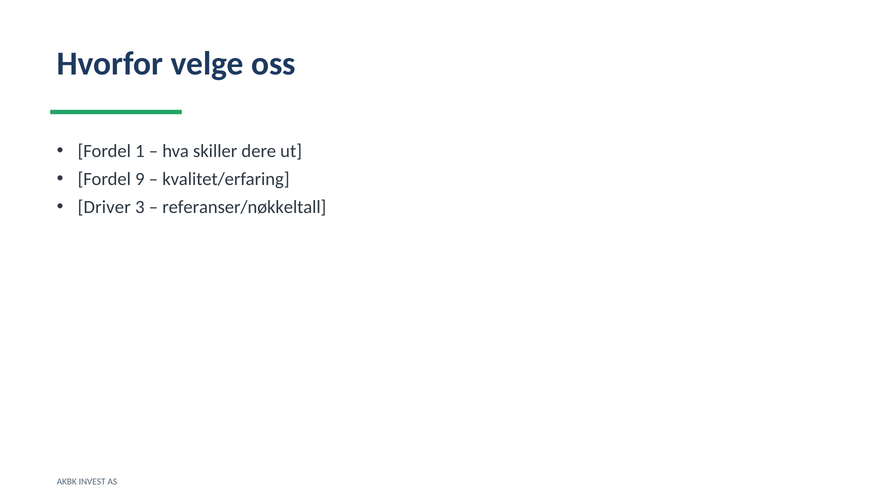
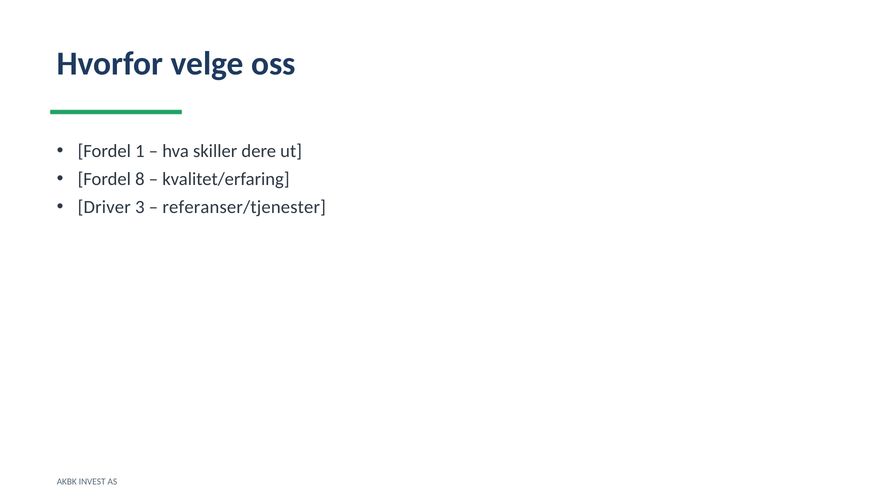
9: 9 -> 8 (140, 179)
referanser/nøkkeltall: referanser/nøkkeltall -> referanser/tjenester (244, 207)
